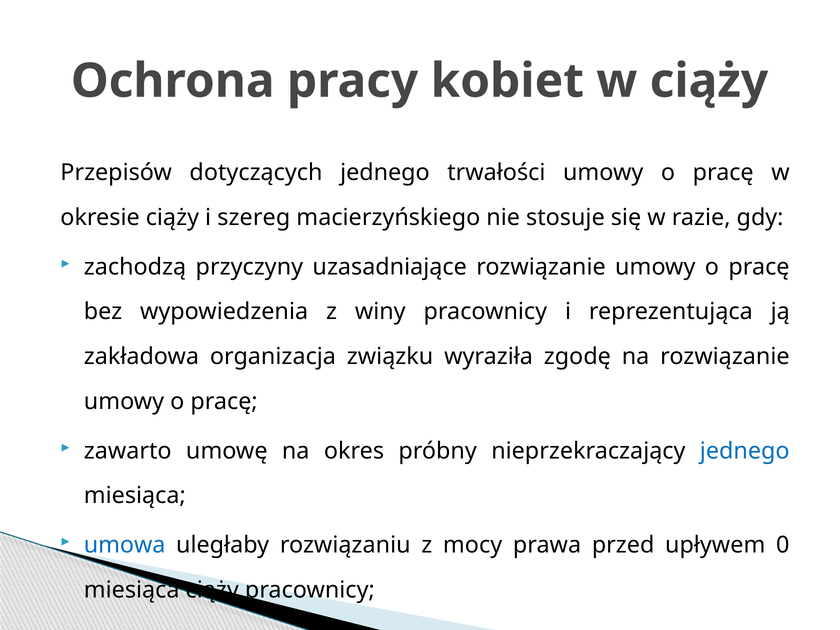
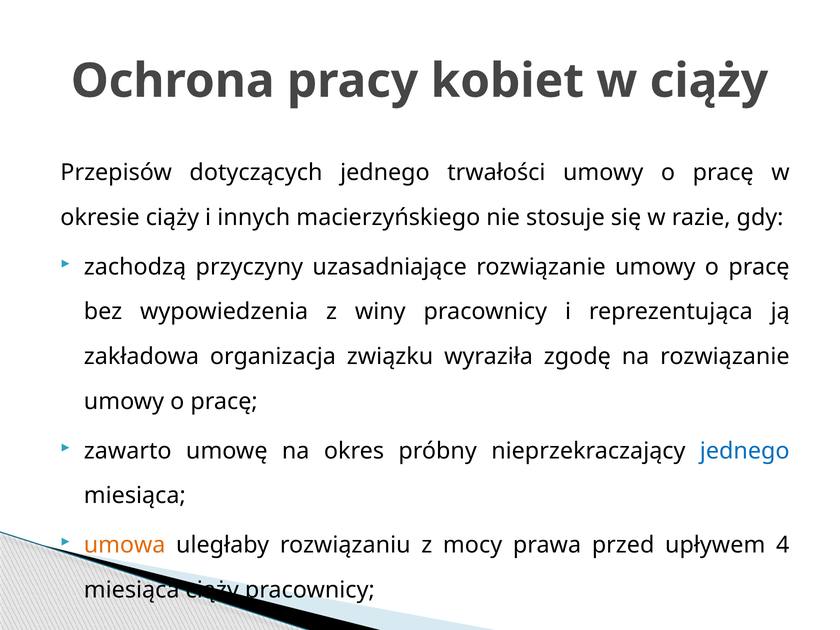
szereg: szereg -> innych (254, 217)
umowa colour: blue -> orange (125, 545)
0: 0 -> 4 (783, 545)
